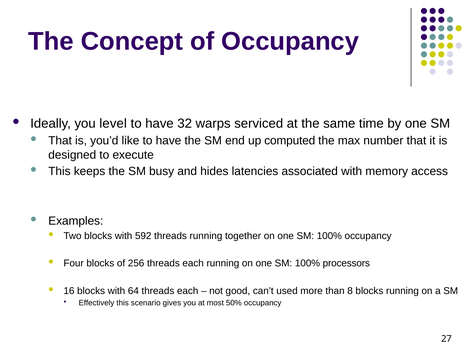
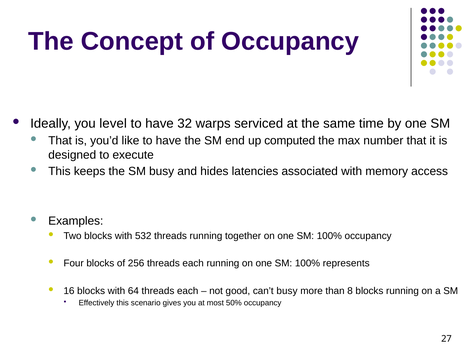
592: 592 -> 532 (143, 236)
processors: processors -> represents (346, 263)
can’t used: used -> busy (287, 291)
